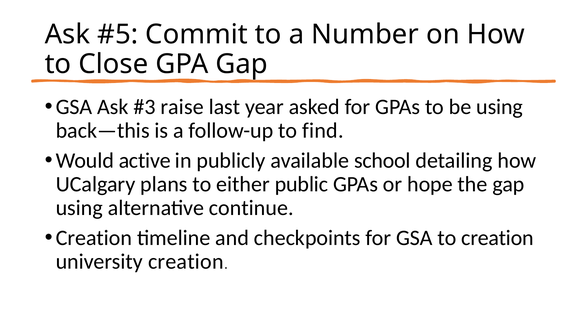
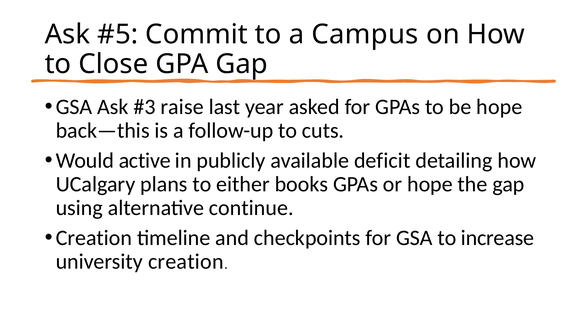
Number: Number -> Campus (365, 34)
be using: using -> hope (499, 107)
find: find -> cuts (323, 131)
school: school -> deficit (382, 161)
public: public -> books (301, 184)
to creation: creation -> increase (498, 238)
